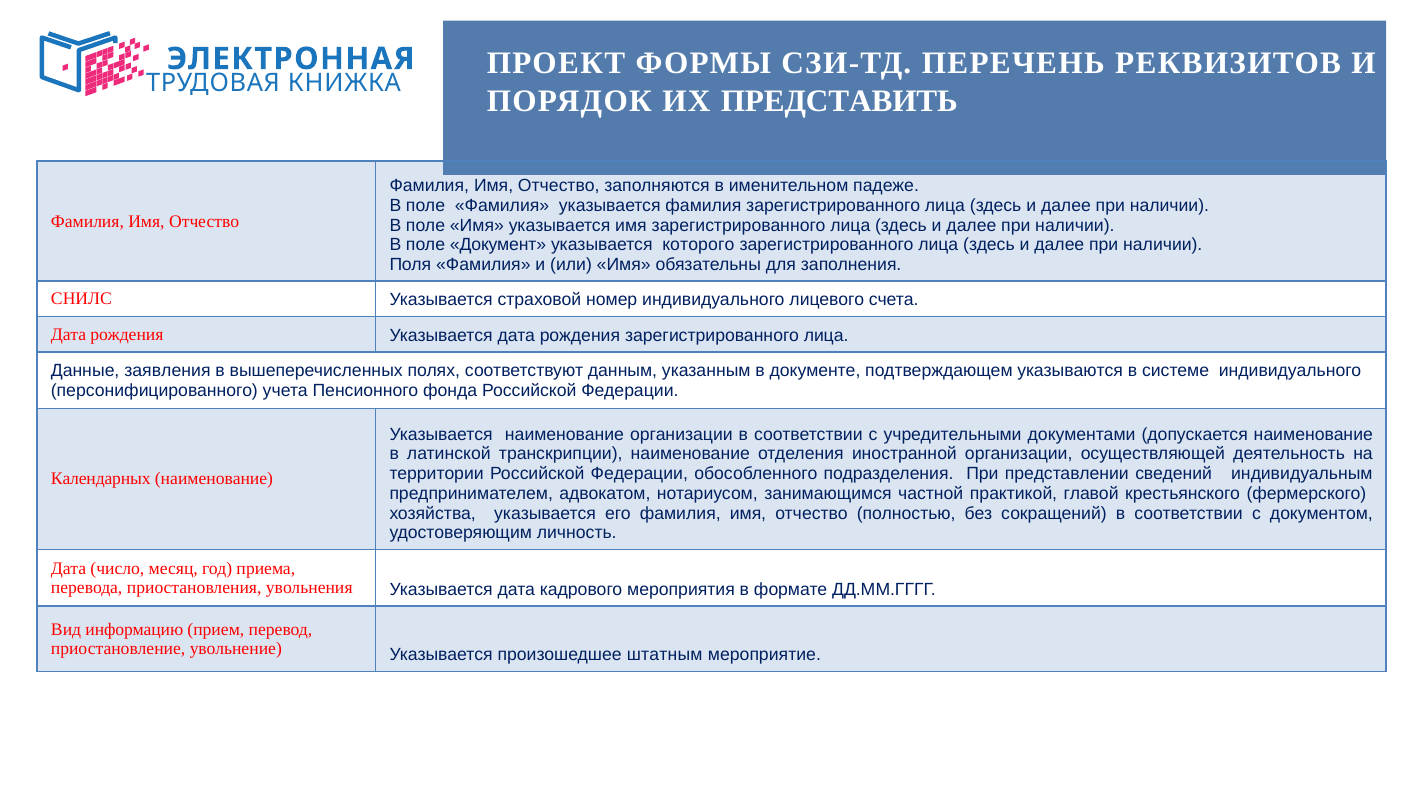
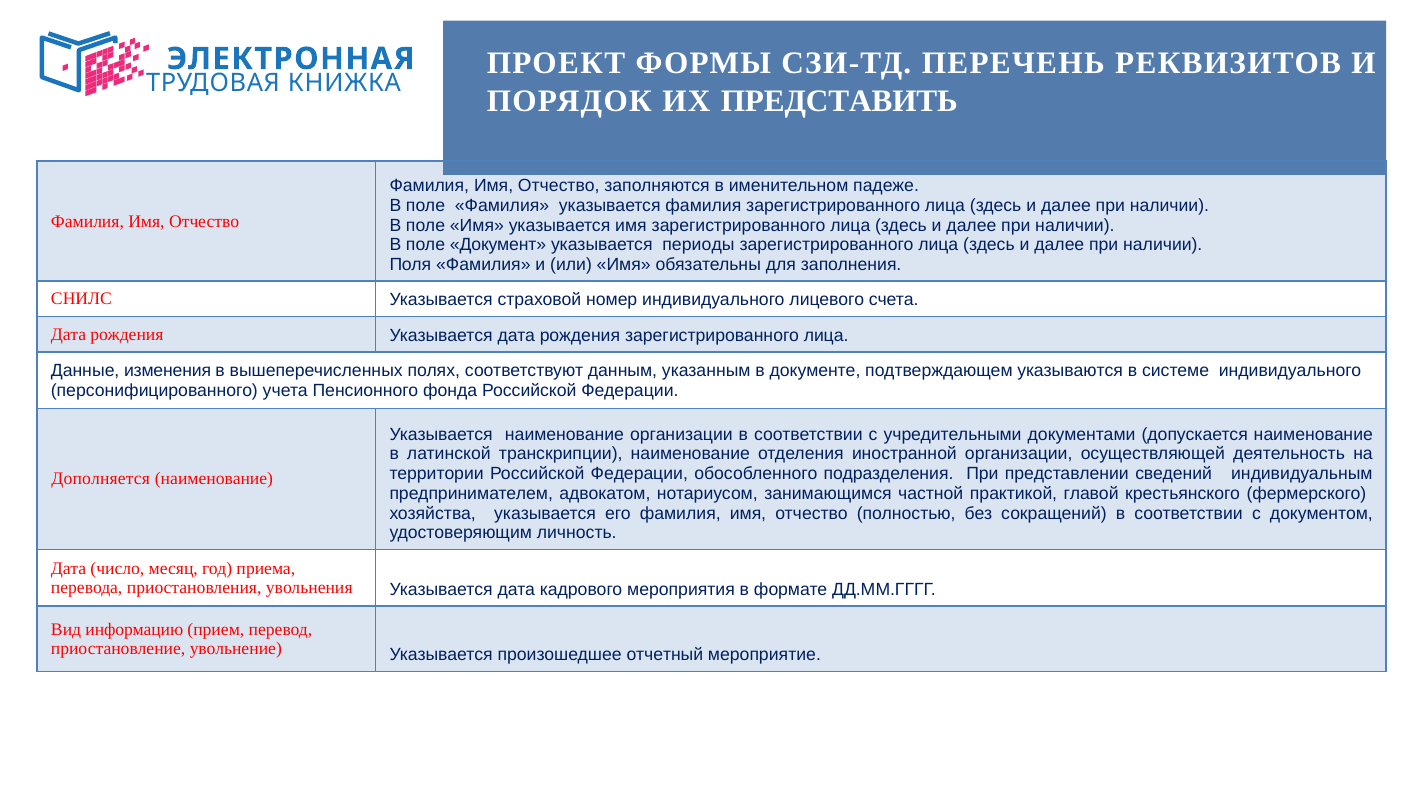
которого: которого -> периоды (698, 245)
заявления: заявления -> изменения (168, 371)
Календарных: Календарных -> Дополняется (101, 479)
штатным: штатным -> отчетный (665, 655)
